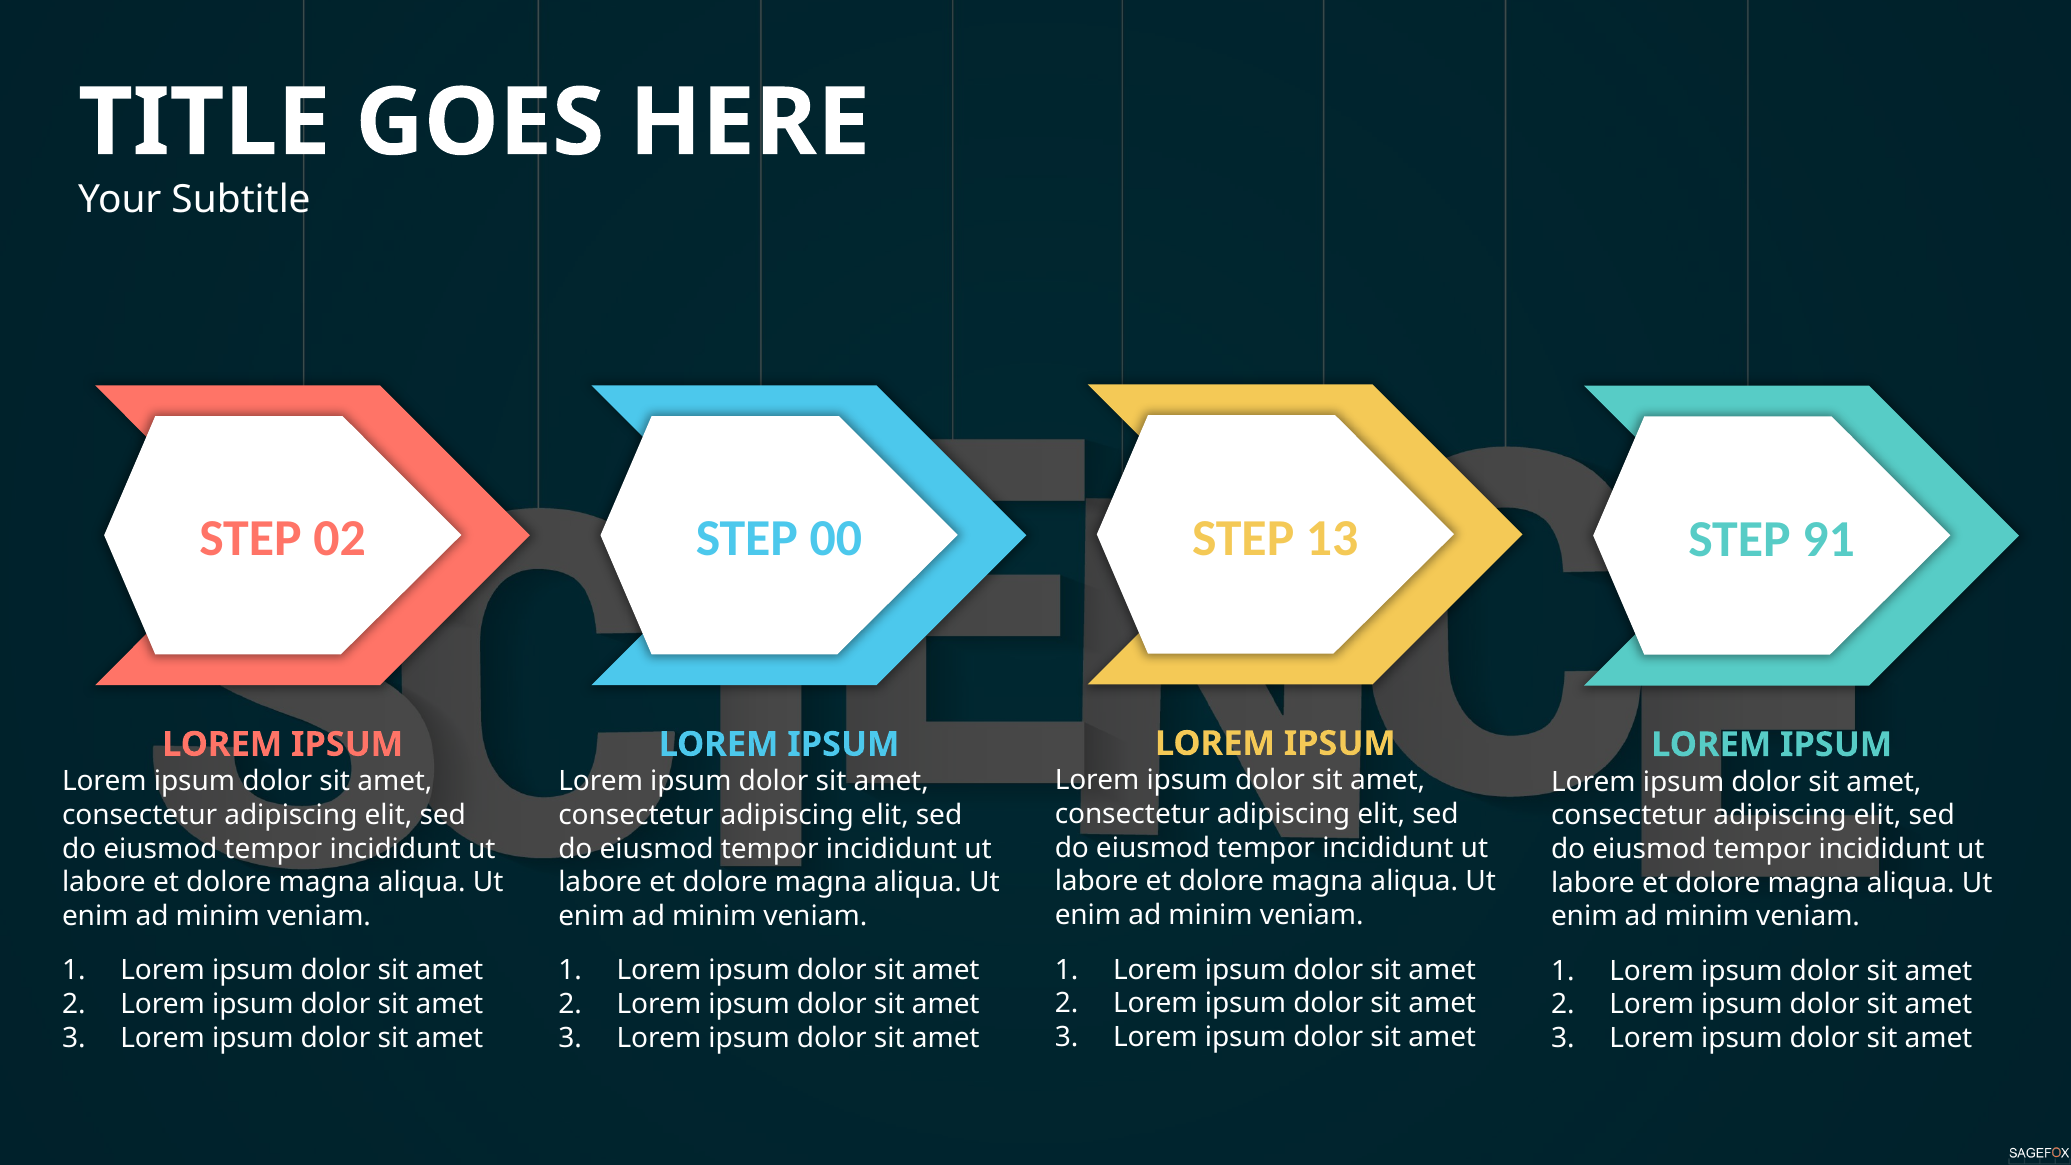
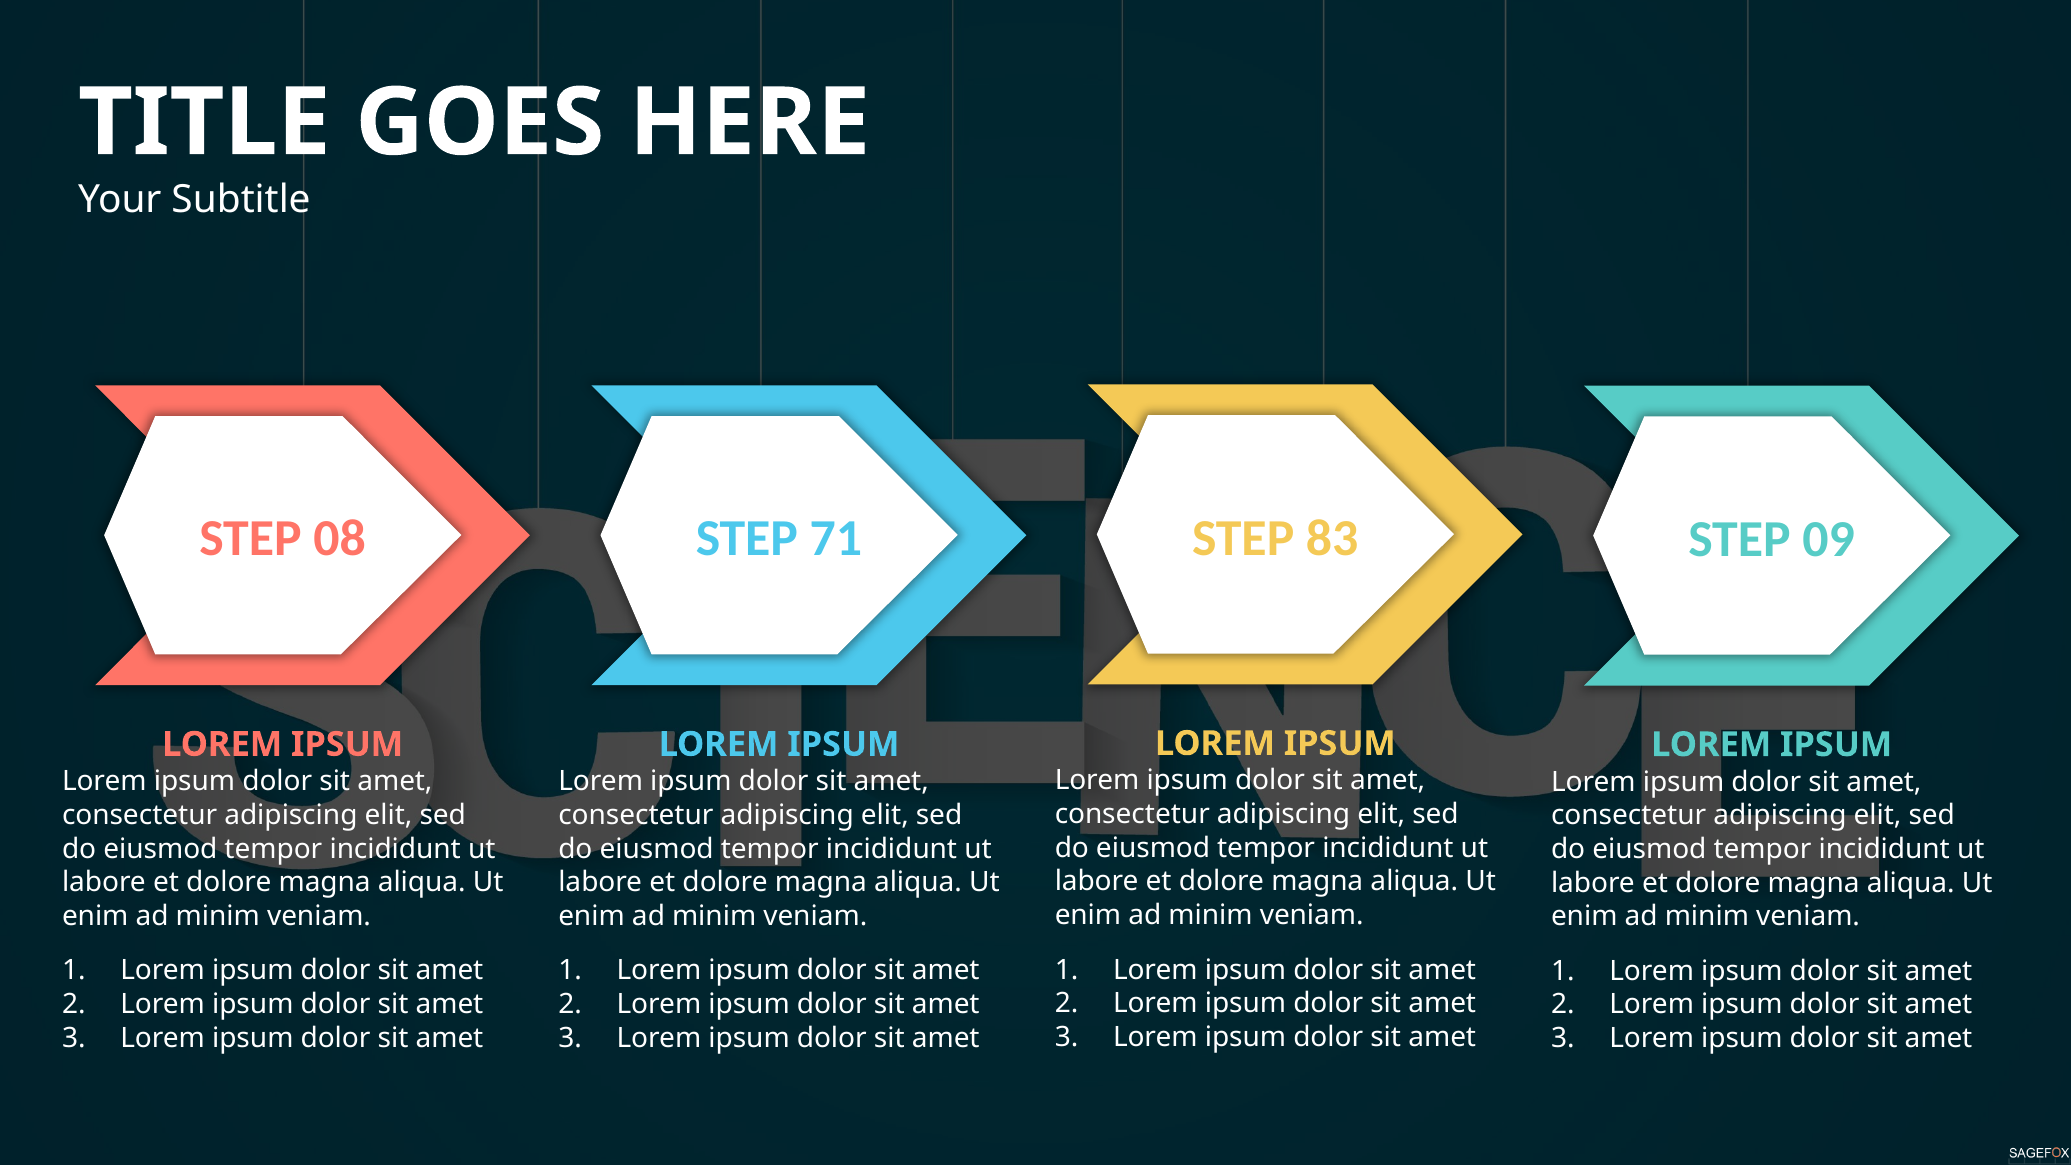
13: 13 -> 83 (1332, 538)
02: 02 -> 08 (339, 539)
00: 00 -> 71 (836, 539)
91: 91 -> 09 (1829, 539)
